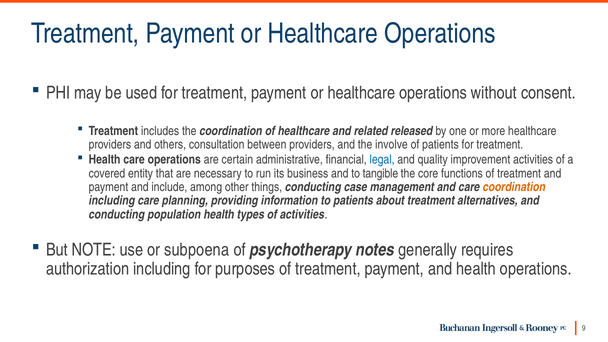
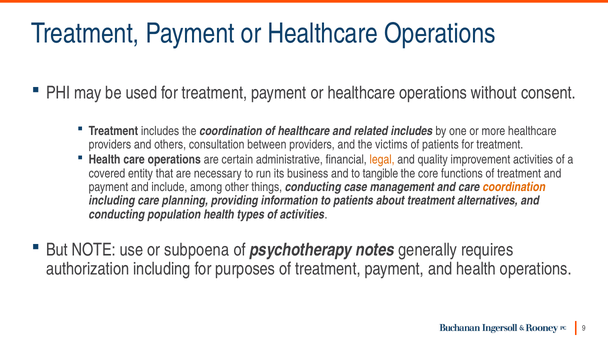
related released: released -> includes (412, 131)
involve: involve -> victims (391, 145)
legal colour: blue -> orange (382, 160)
